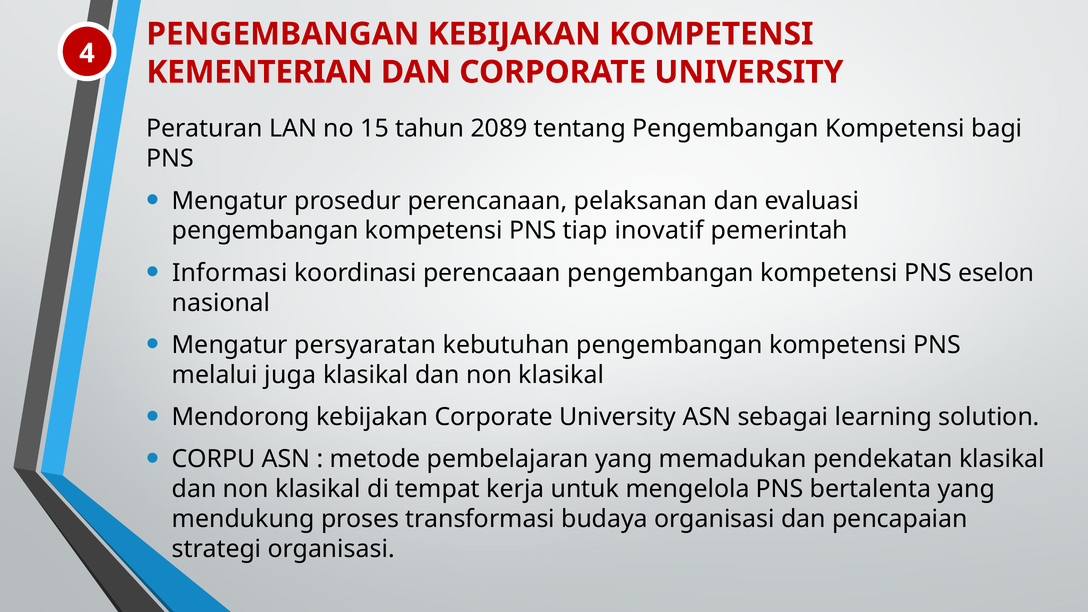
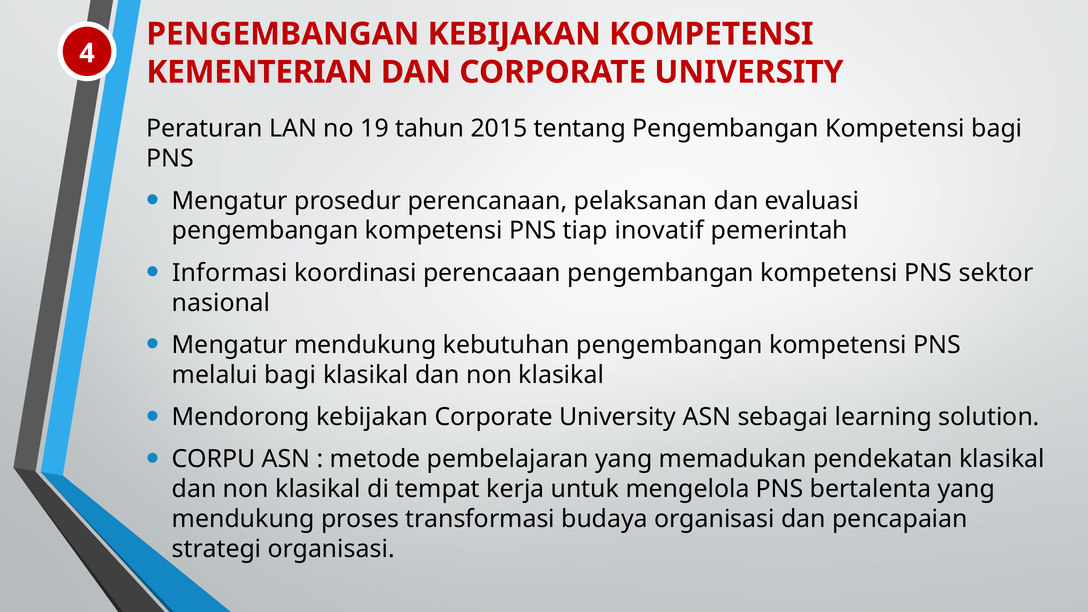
15: 15 -> 19 (375, 129)
2089: 2089 -> 2015 (499, 129)
eselon: eselon -> sektor (996, 273)
Mengatur persyaratan: persyaratan -> mendukung (365, 345)
melalui juga: juga -> bagi (290, 375)
